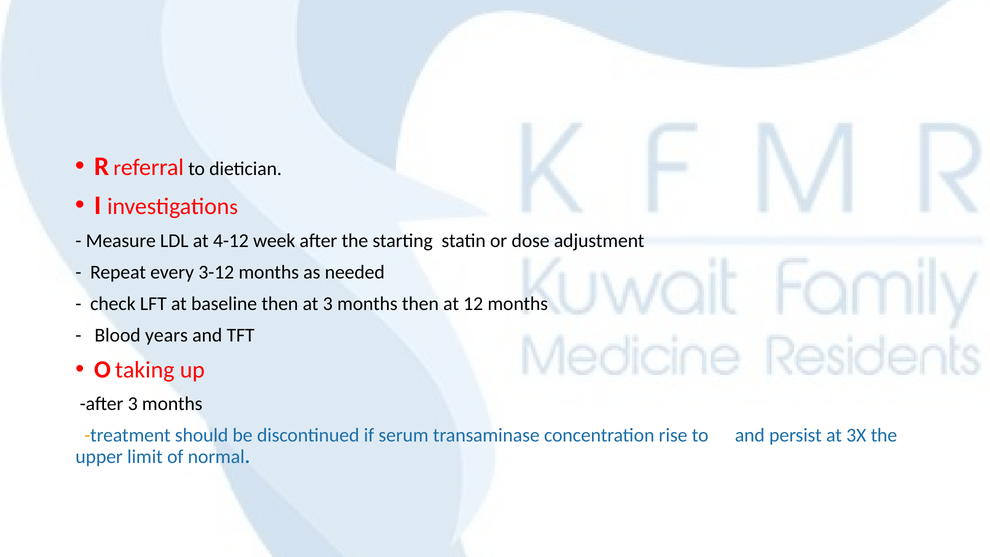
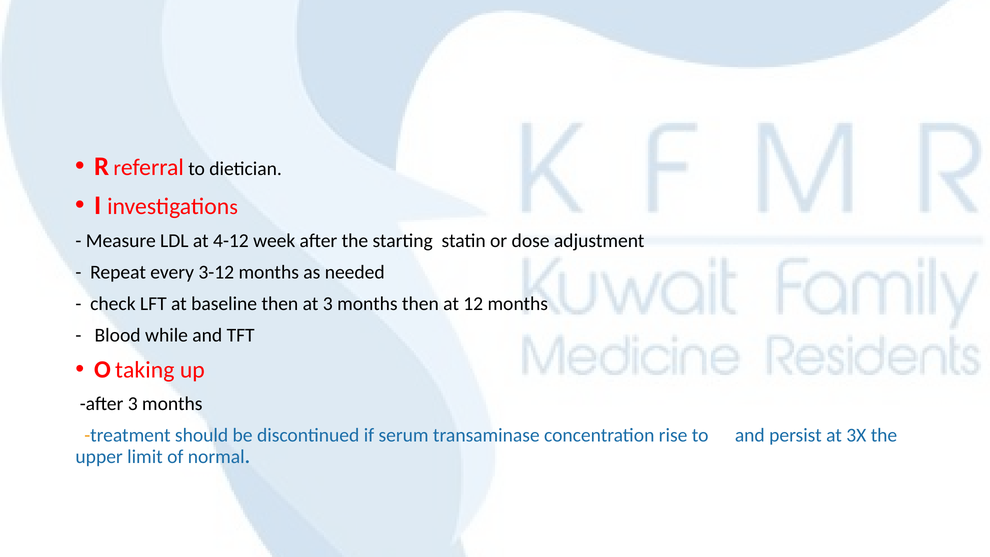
years: years -> while (167, 335)
